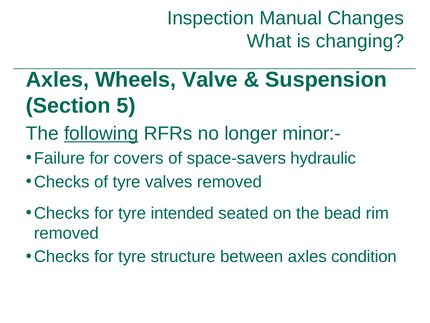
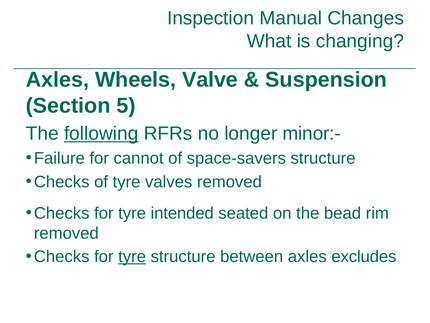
covers: covers -> cannot (139, 158)
space-savers hydraulic: hydraulic -> structure (323, 158)
tyre underline: none -> present (132, 256)
condition: condition -> excludes (364, 256)
